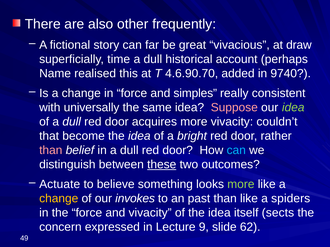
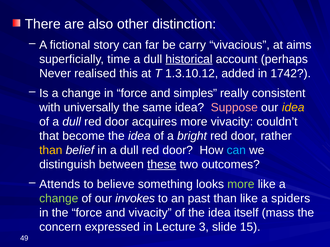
frequently: frequently -> distinction (184, 24)
great: great -> carry (192, 45)
draw: draw -> aims (299, 45)
historical underline: none -> present (189, 59)
Name: Name -> Never (55, 74)
4.6.90.70: 4.6.90.70 -> 1.3.10.12 (192, 74)
9740: 9740 -> 1742 (291, 74)
idea colour: light green -> yellow (293, 108)
than colour: pink -> yellow (51, 150)
Actuate: Actuate -> Attends (60, 185)
change colour: yellow -> light green (59, 199)
sects: sects -> mass (278, 213)
9: 9 -> 3 (204, 227)
62: 62 -> 15 (250, 227)
